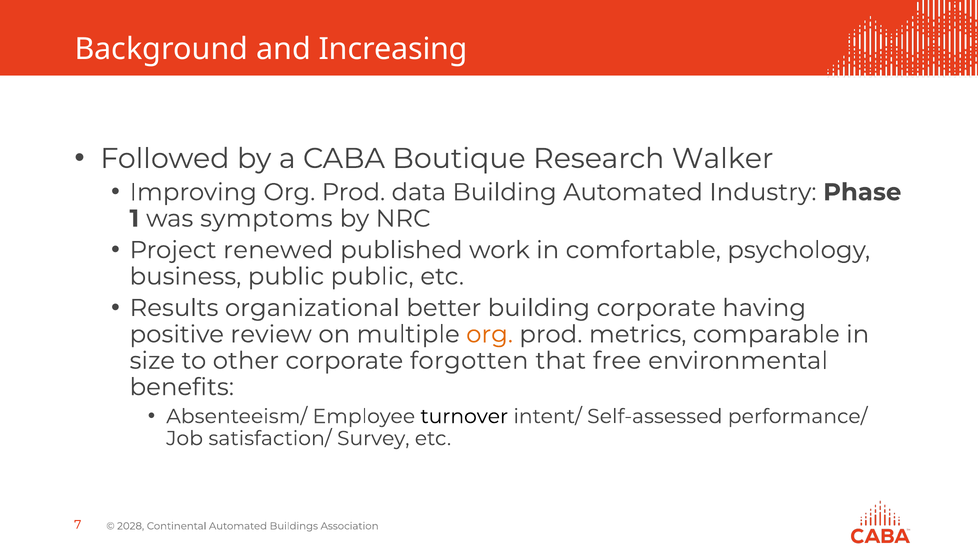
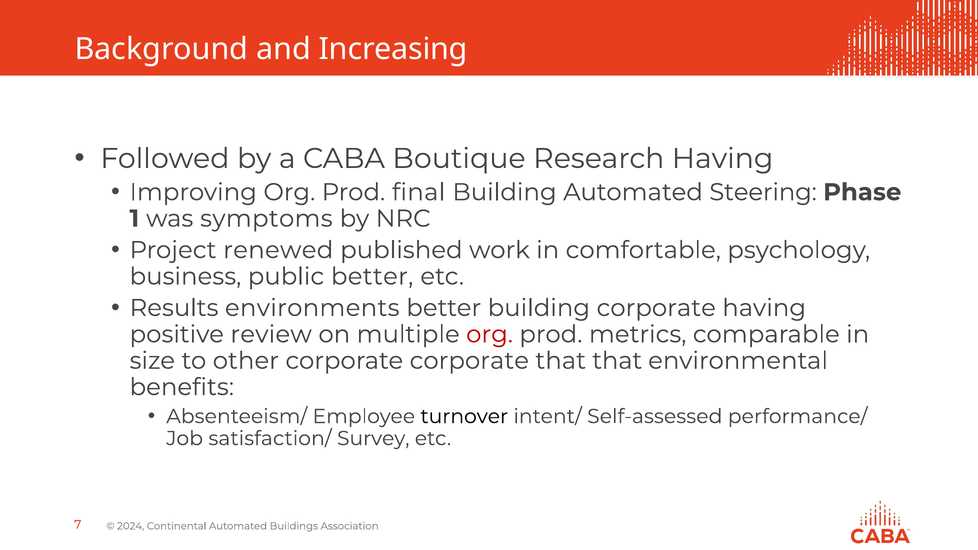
Research Walker: Walker -> Having (723, 159)
data: data -> final (419, 192)
Industry: Industry -> Steering (763, 192)
public public: public -> better (372, 277)
organizational: organizational -> environments (312, 308)
org colour: orange -> red (490, 334)
corporate forgotten: forgotten -> corporate (469, 361)
that free: free -> that (617, 361)
2028: 2028 -> 2024 (131, 526)
